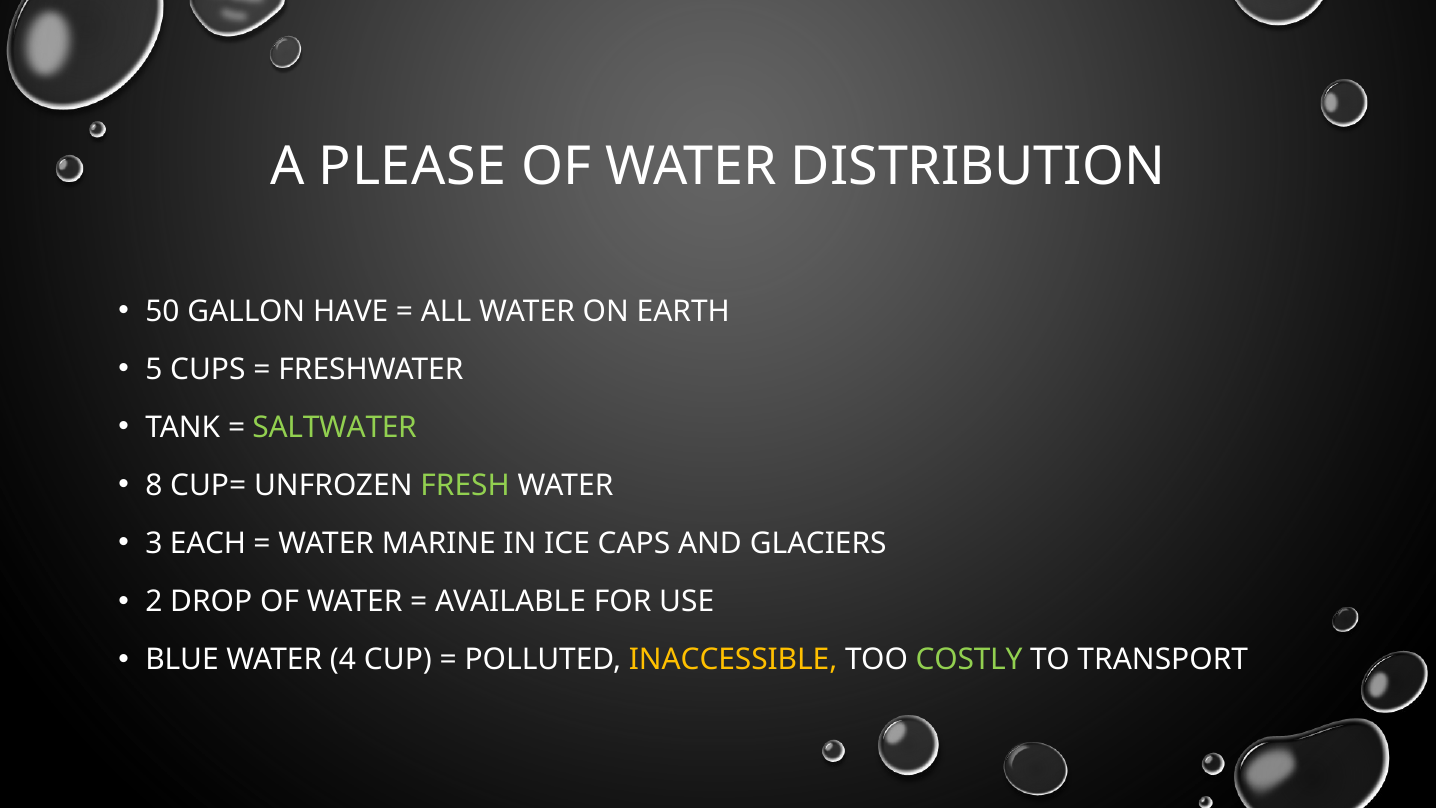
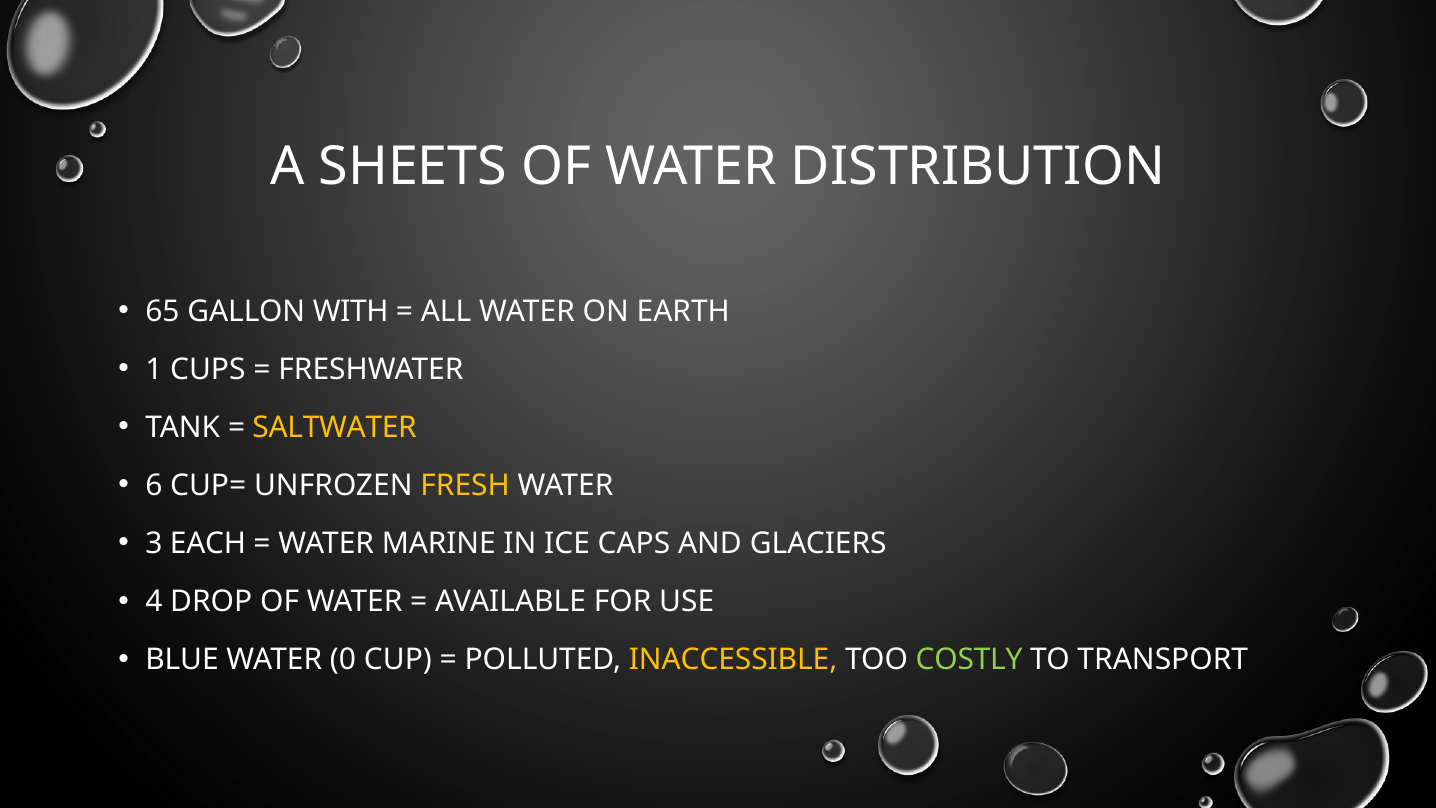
PLEASE: PLEASE -> SHEETS (413, 166)
50: 50 -> 65 (162, 311)
HAVE: HAVE -> WITH (351, 311)
5: 5 -> 1 (154, 369)
SALTWATER colour: light green -> yellow (335, 427)
8: 8 -> 6 (154, 486)
FRESH colour: light green -> yellow (465, 486)
2: 2 -> 4 (154, 602)
4: 4 -> 0 (343, 660)
